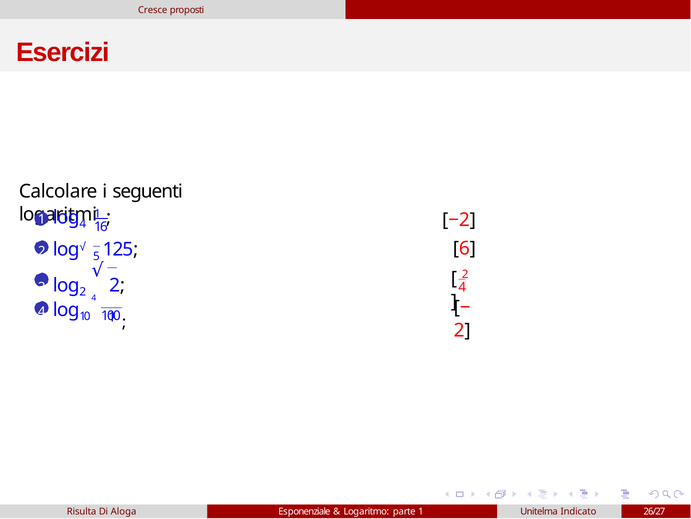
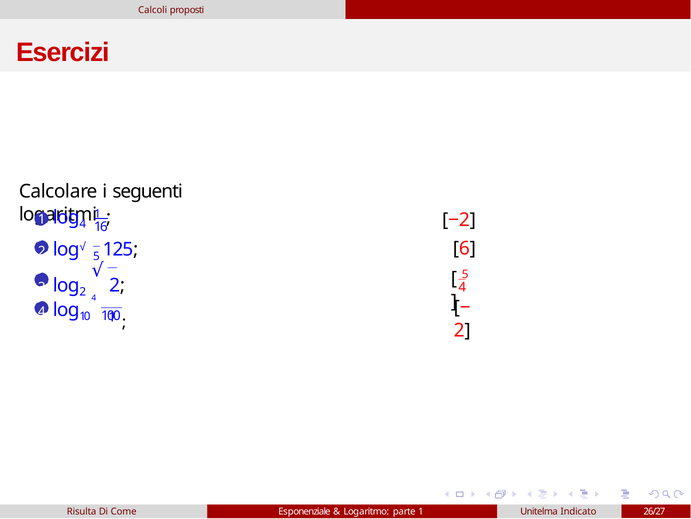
Cresce: Cresce -> Calcoli (153, 10)
2: 2 -> 5 (465, 274)
Aloga: Aloga -> Come (124, 511)
